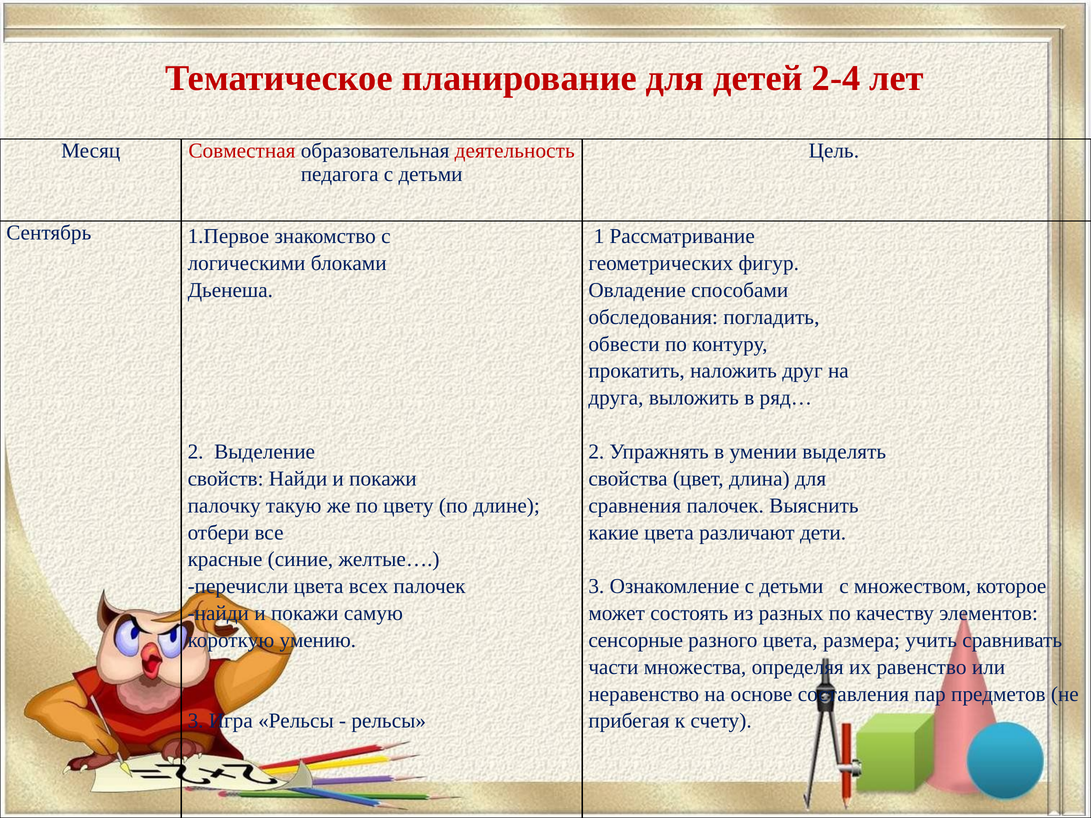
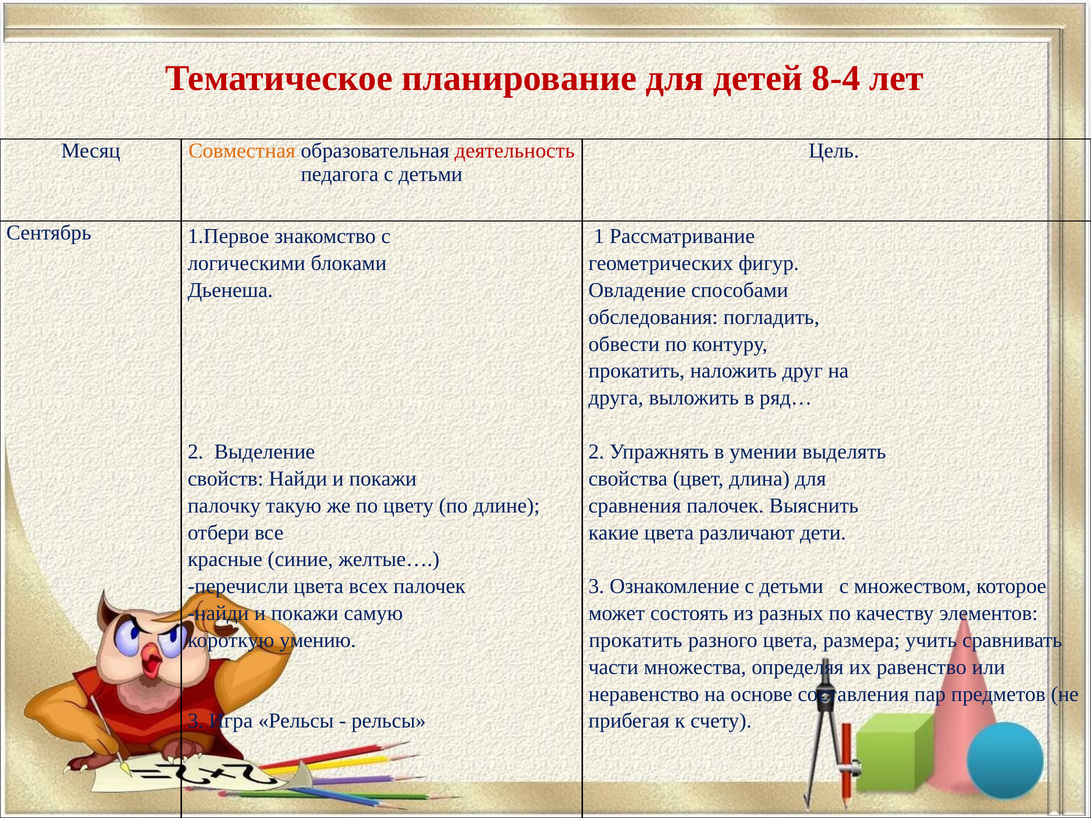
2-4: 2-4 -> 8-4 (836, 78)
Совместная colour: red -> orange (242, 151)
сенсорные: сенсорные -> прокатить (636, 640)
